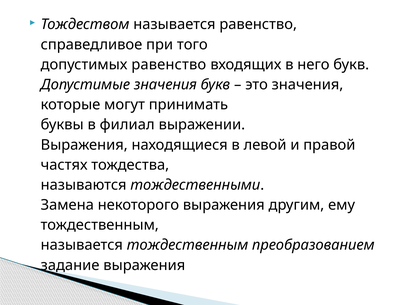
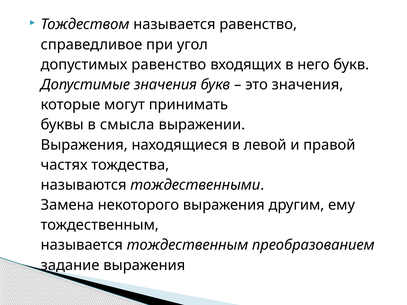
того: того -> угол (192, 45)
филиал: филиал -> смысла (127, 125)
